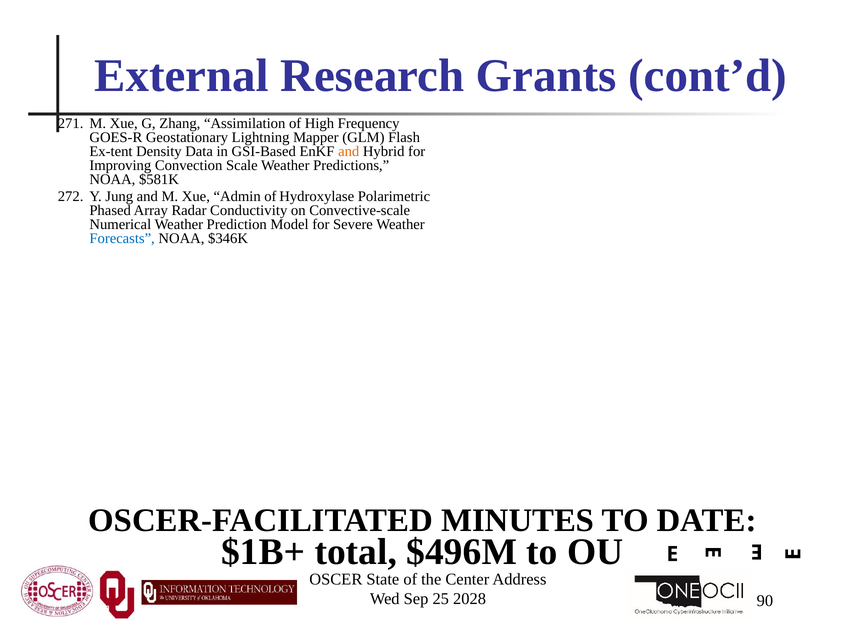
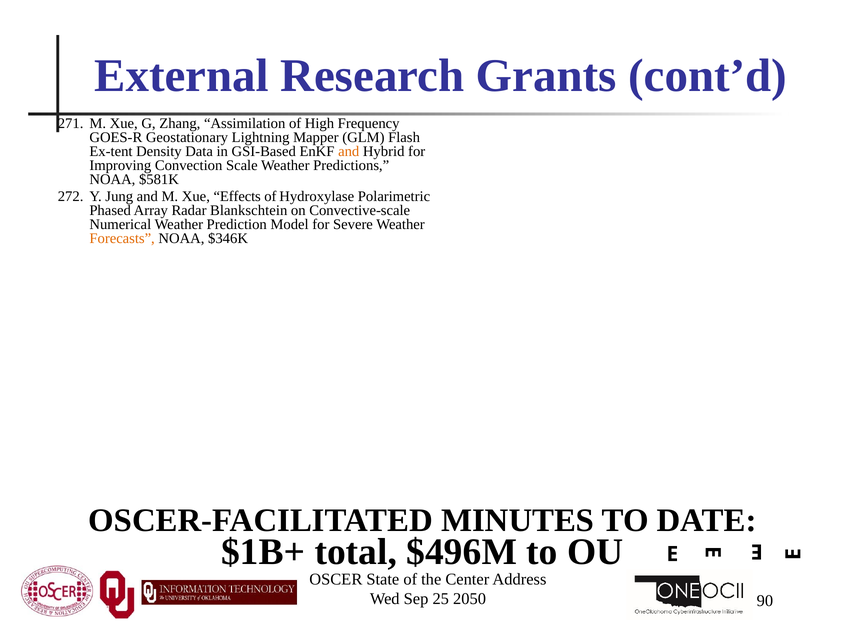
Admin: Admin -> Effects (237, 197)
Conductivity: Conductivity -> Blankschtein (249, 211)
Forecasts colour: blue -> orange (122, 239)
2028: 2028 -> 2050 (470, 600)
